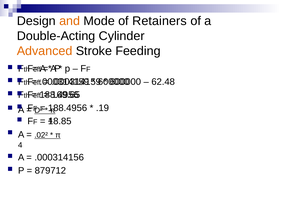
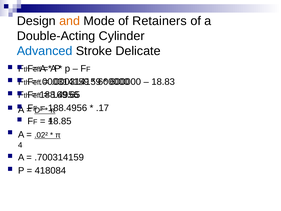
Advanced colour: orange -> blue (45, 51)
Feeding: Feeding -> Delicate (138, 51)
62.48: 62.48 -> 18.83 (163, 82)
.19: .19 -> .17 (102, 108)
.000314156: .000314156 -> .700314159 (59, 157)
879712: 879712 -> 418084 (50, 170)
